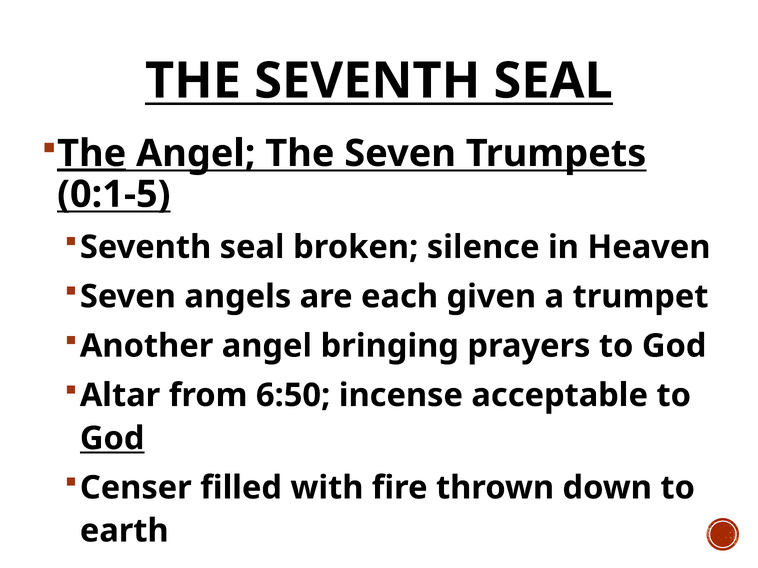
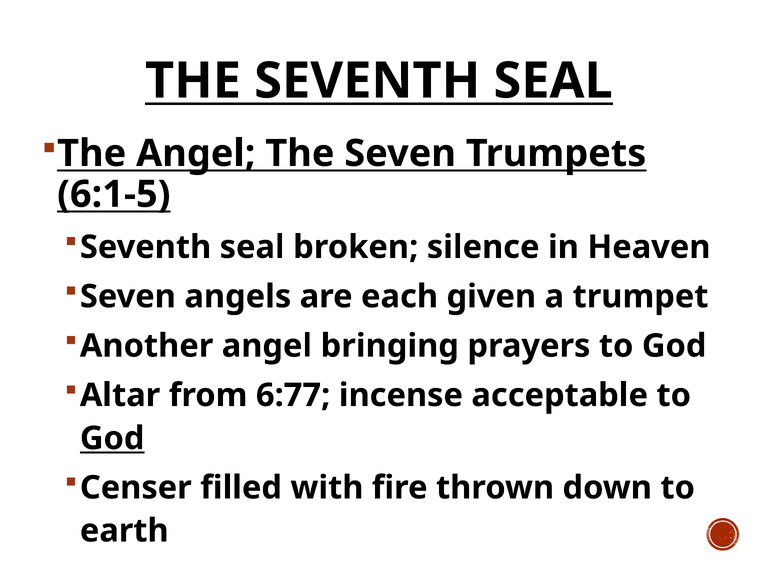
The underline: present -> none (92, 154)
0:1-5: 0:1-5 -> 6:1-5 (114, 195)
6:50: 6:50 -> 6:77 (293, 396)
